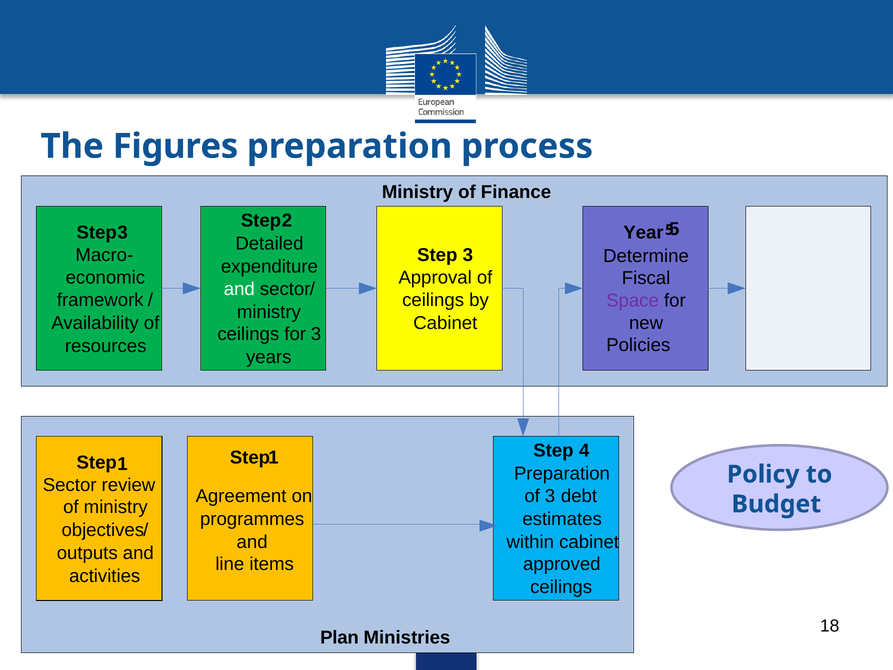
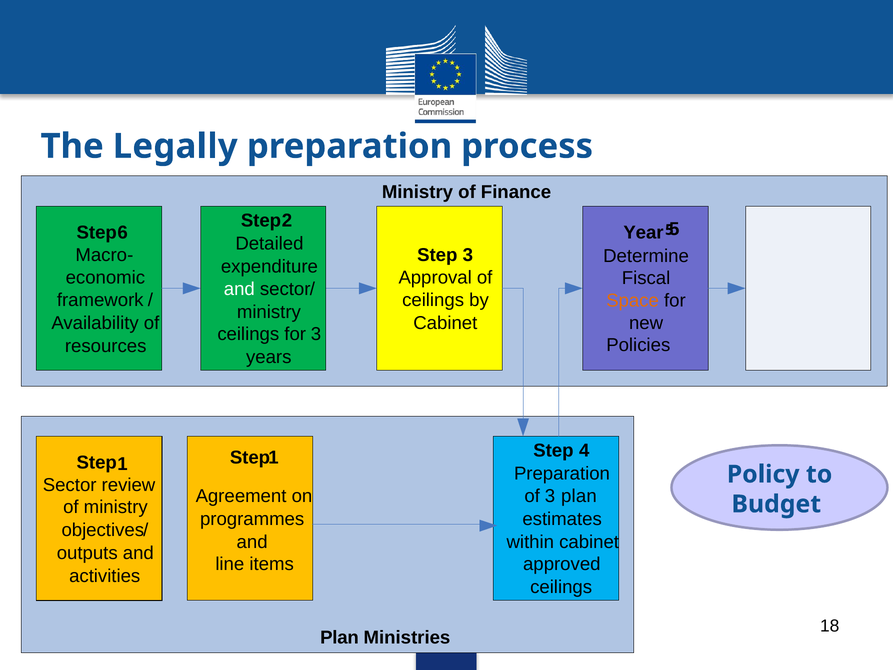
Figures: Figures -> Legally (175, 146)
3: 3 -> 6 (123, 232)
Space colour: purple -> orange (633, 301)
3 debt: debt -> plan (579, 496)
